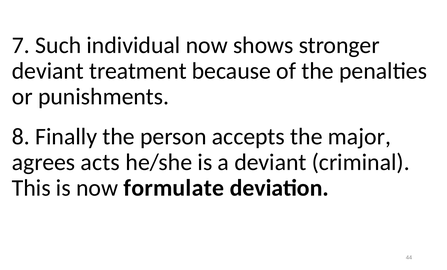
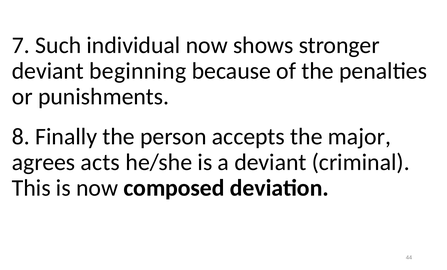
treatment: treatment -> beginning (138, 71)
formulate: formulate -> composed (174, 188)
